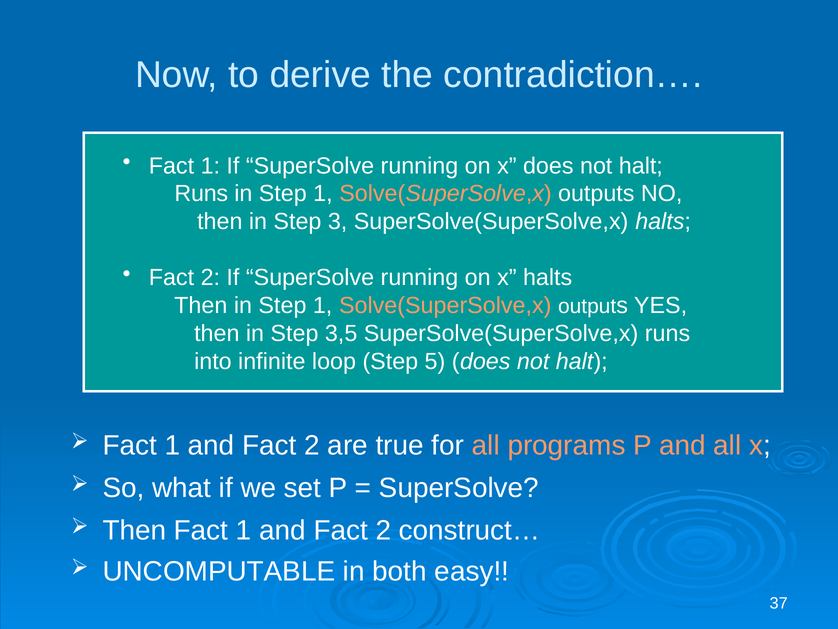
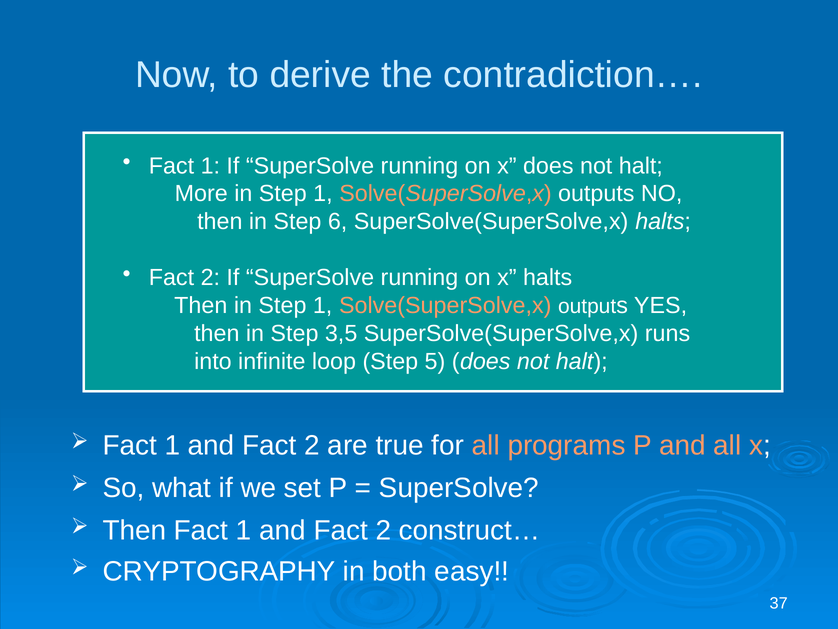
Runs: Runs -> More (201, 194)
3: 3 -> 6 (338, 222)
UNCOMPUTABLE: UNCOMPUTABLE -> CRYPTOGRAPHY (219, 571)
